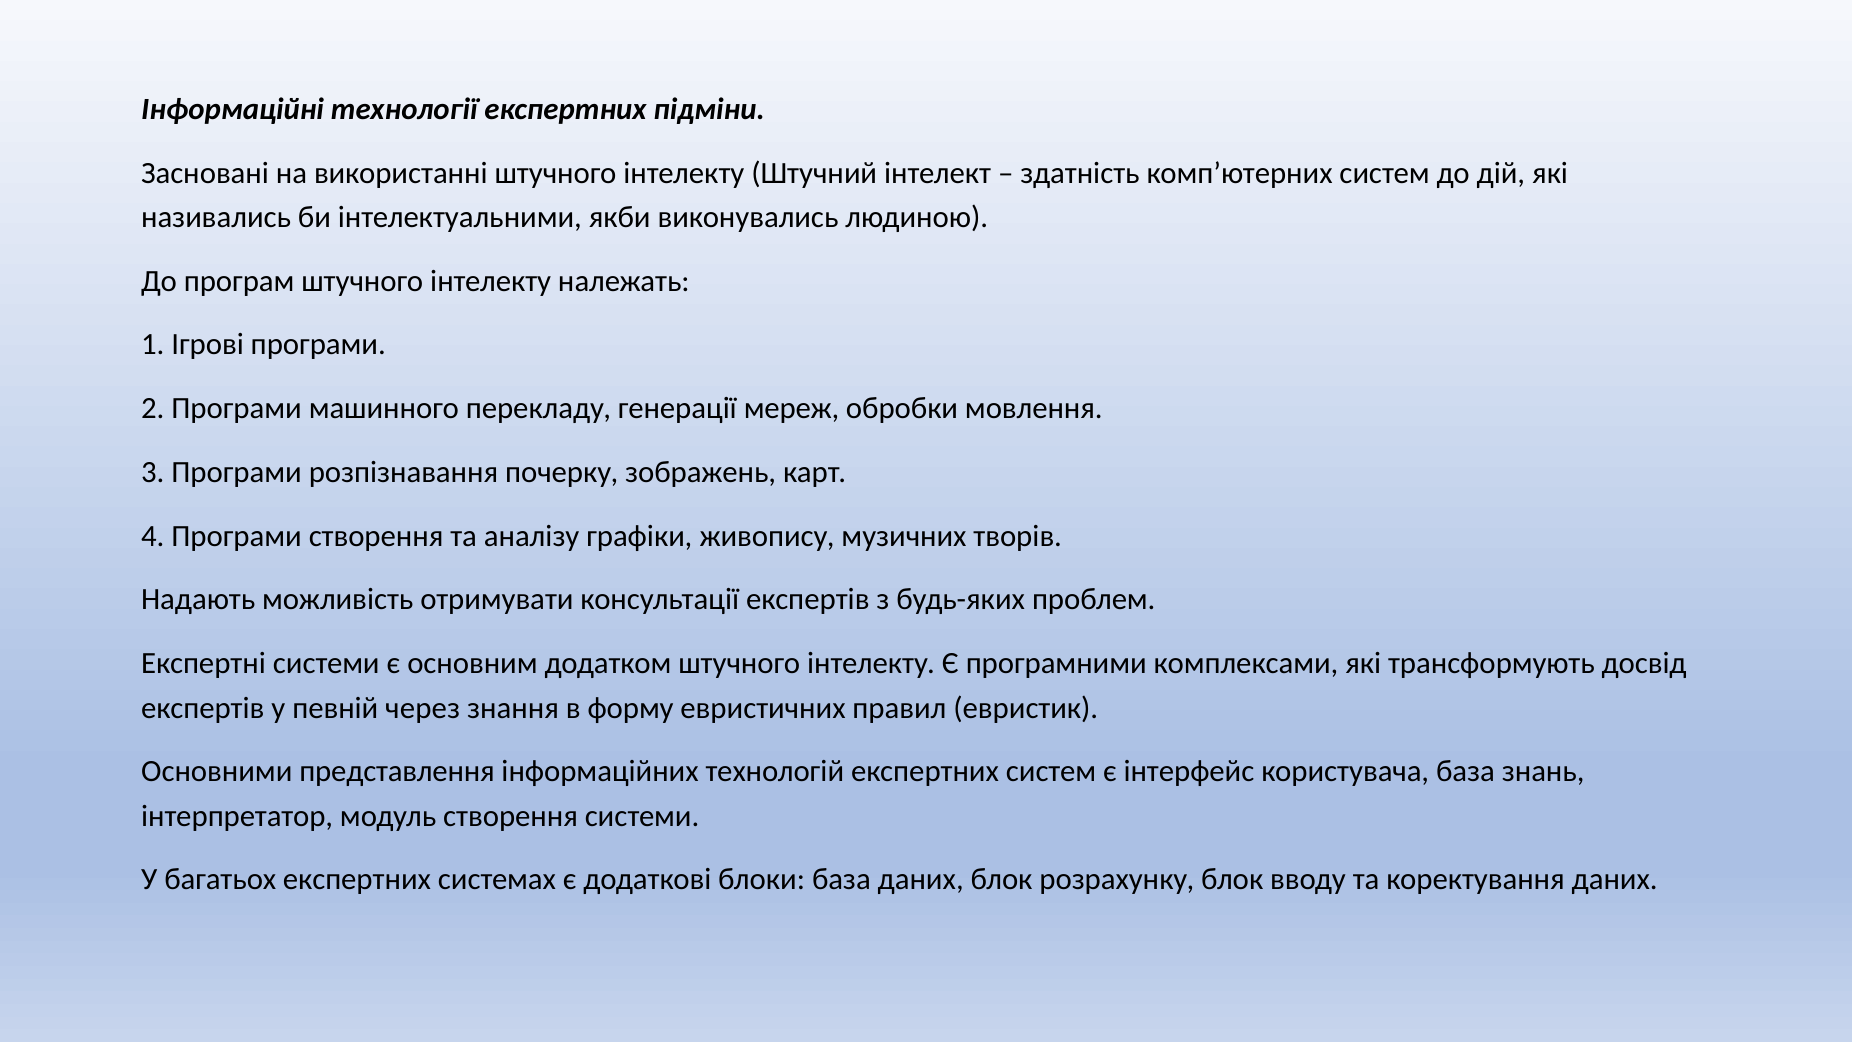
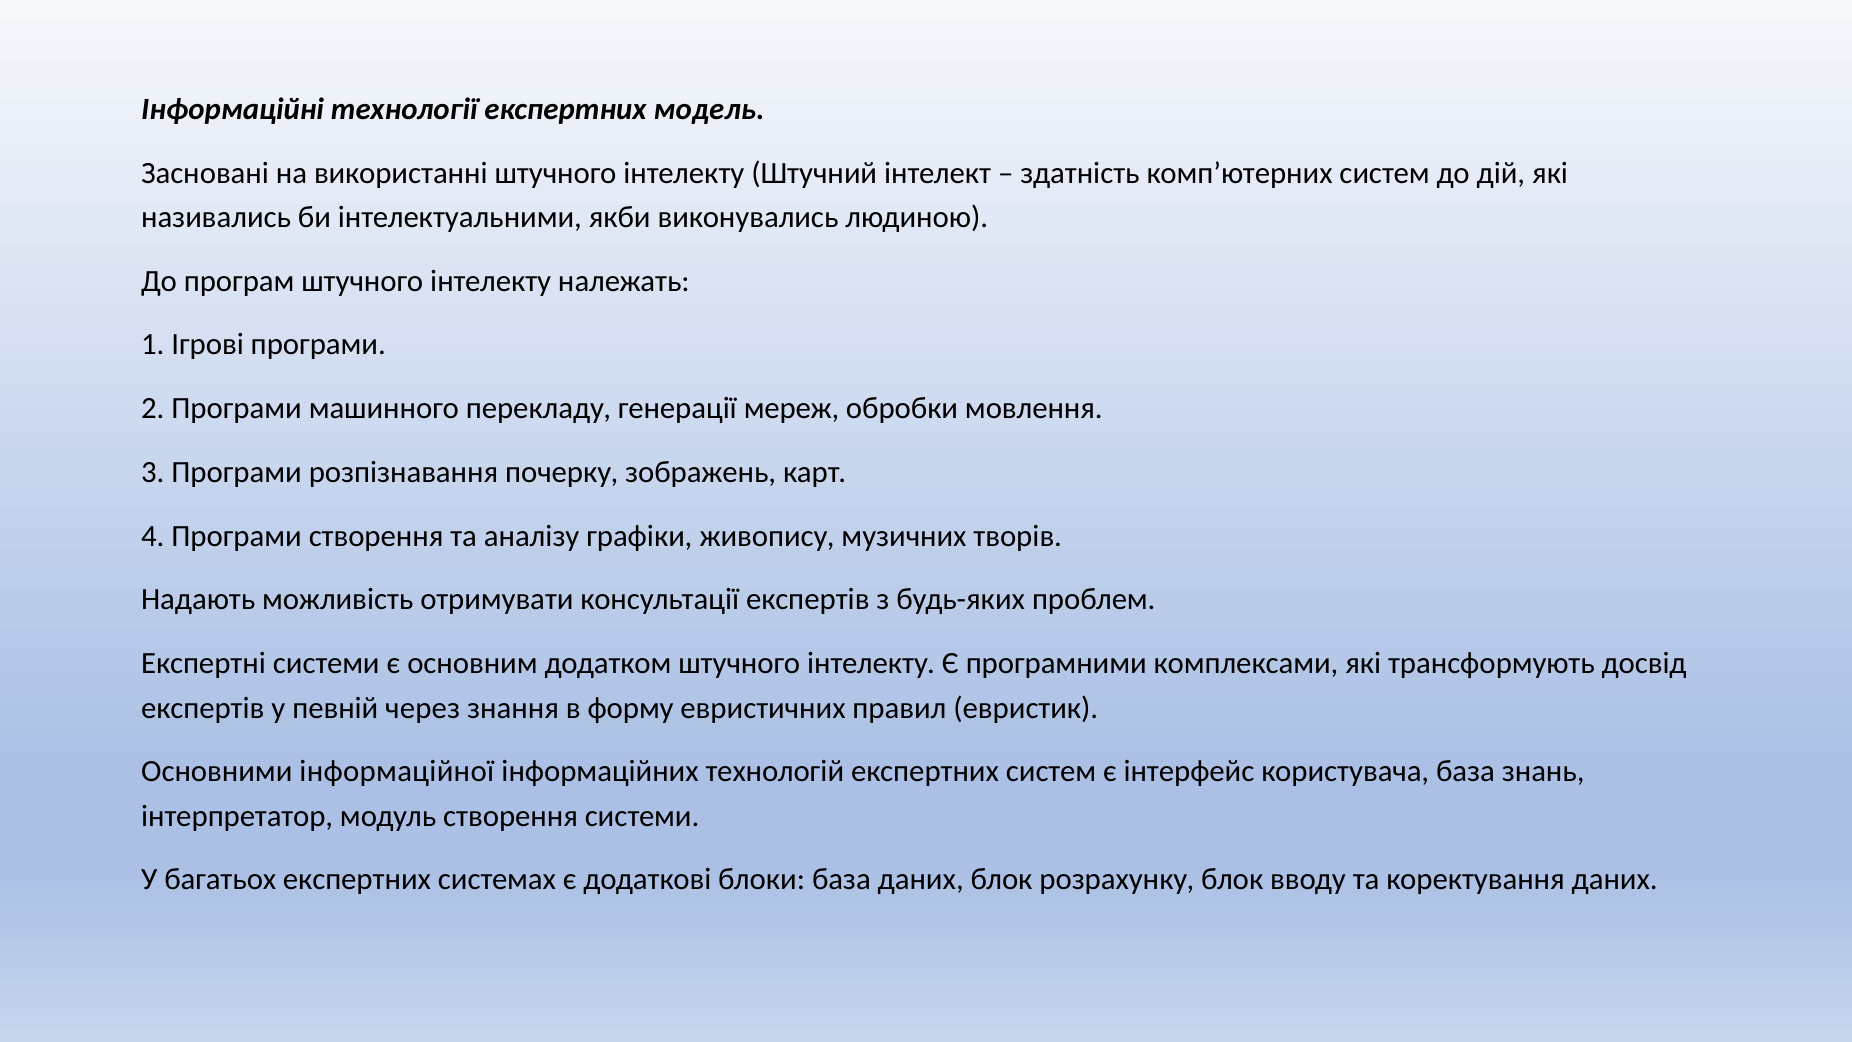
підміни: підміни -> модель (709, 109)
представлення: представлення -> інформаційної (397, 771)
